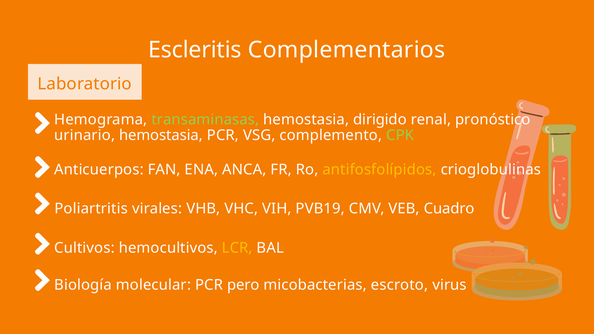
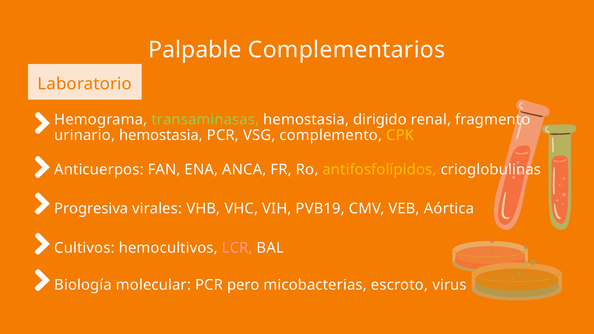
Escleritis: Escleritis -> Palpable (195, 50)
pronóstico: pronóstico -> fragmento (493, 120)
CPK colour: light green -> yellow (400, 135)
Poliartritis: Poliartritis -> Progresiva (91, 209)
Cuadro: Cuadro -> Aórtica (449, 209)
LCR colour: yellow -> pink (237, 248)
